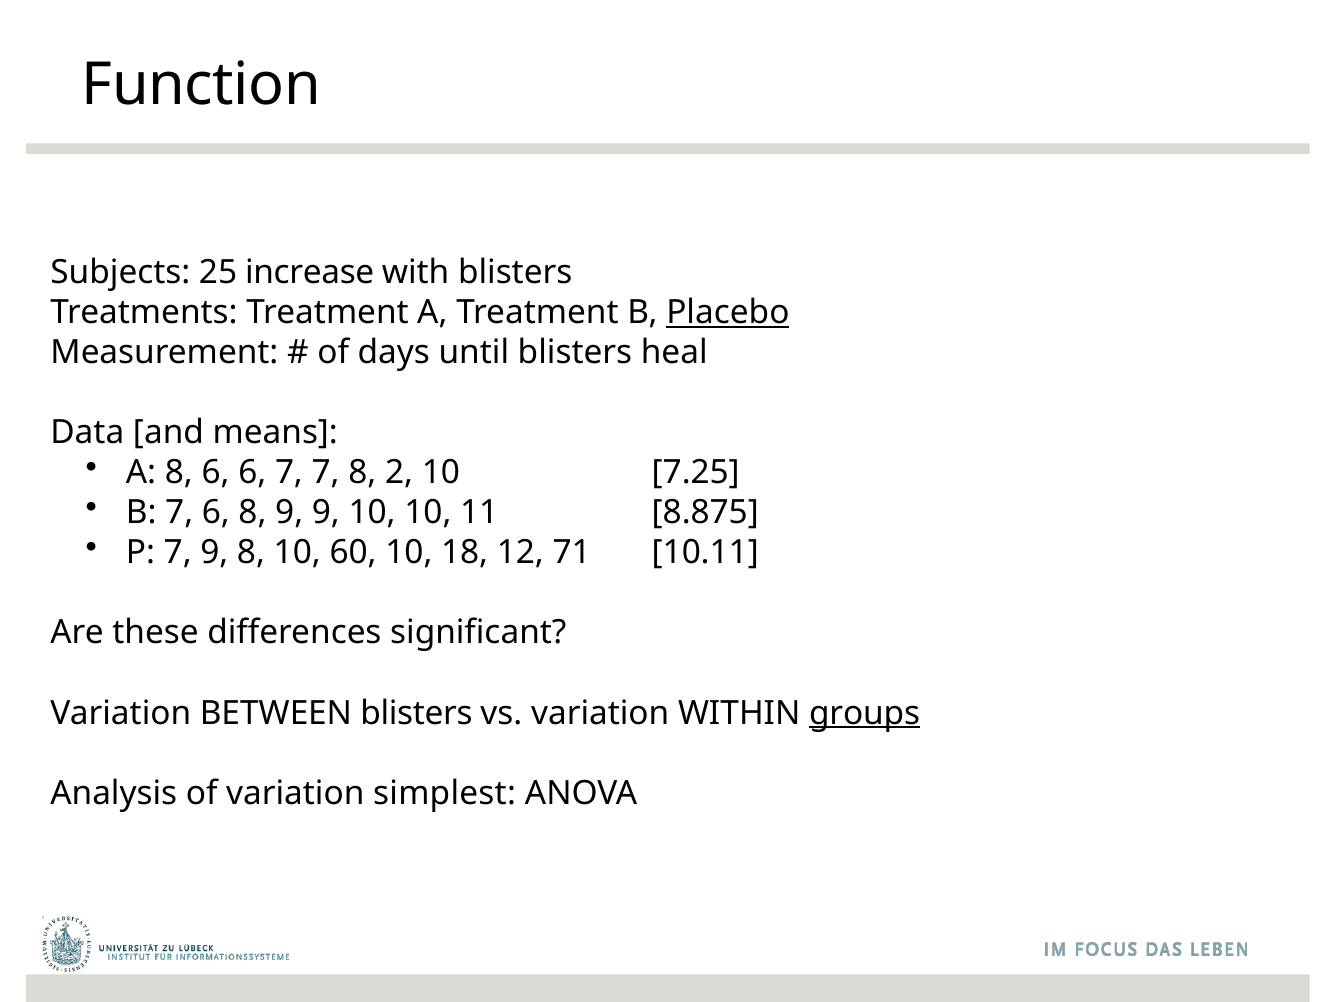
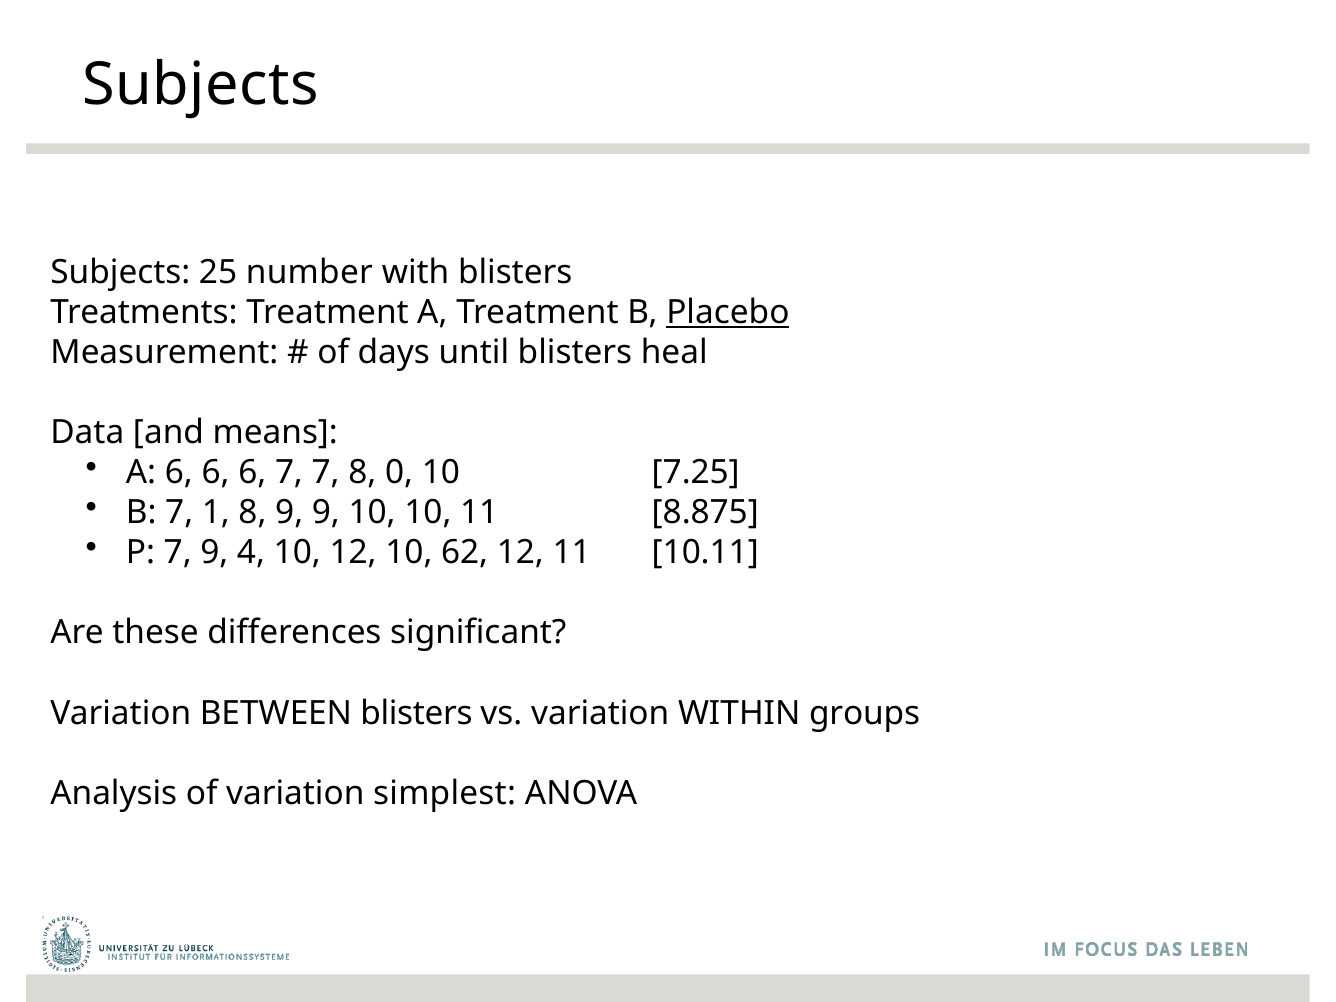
Function: Function -> Subjects (201, 84)
increase: increase -> number (309, 272)
A 8: 8 -> 6 (179, 473)
2: 2 -> 0 (399, 473)
7 6: 6 -> 1 (216, 513)
9 8: 8 -> 4 (251, 553)
10 60: 60 -> 12 (353, 553)
18: 18 -> 62 (465, 553)
12 71: 71 -> 11 (572, 553)
groups underline: present -> none (865, 713)
